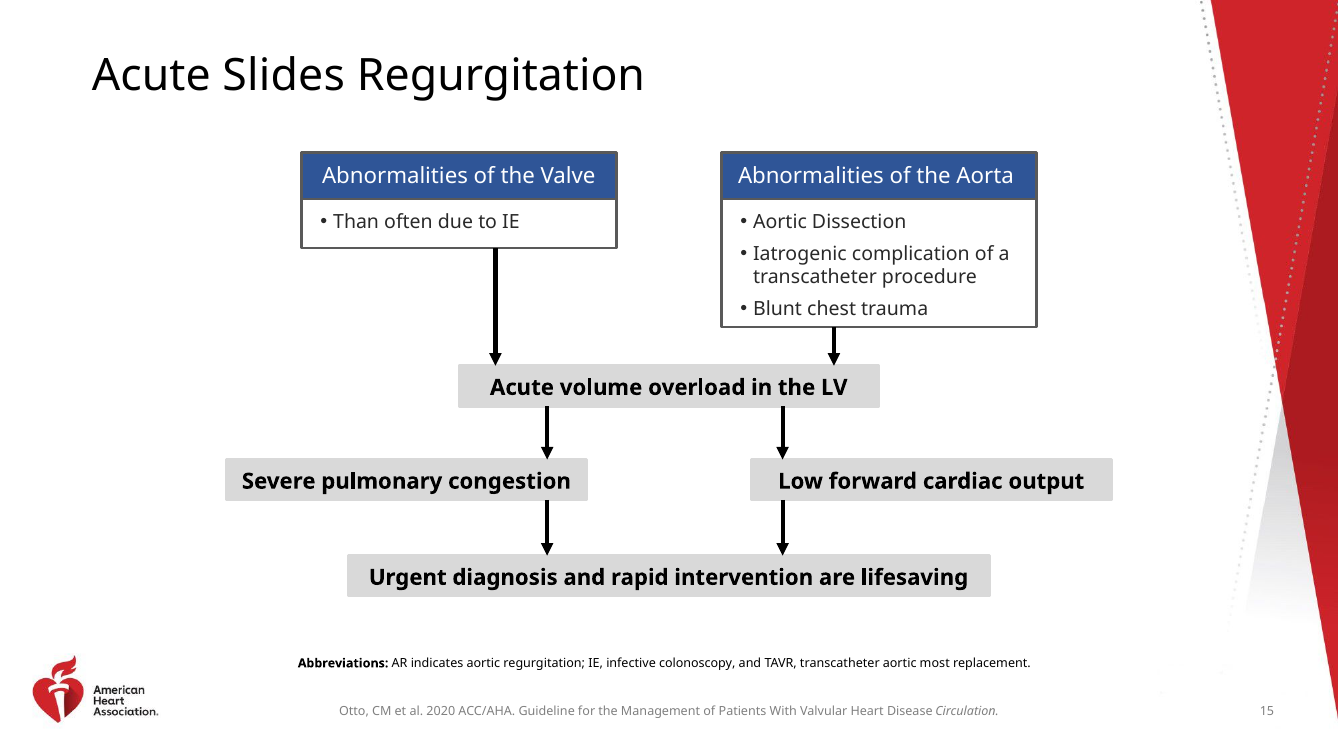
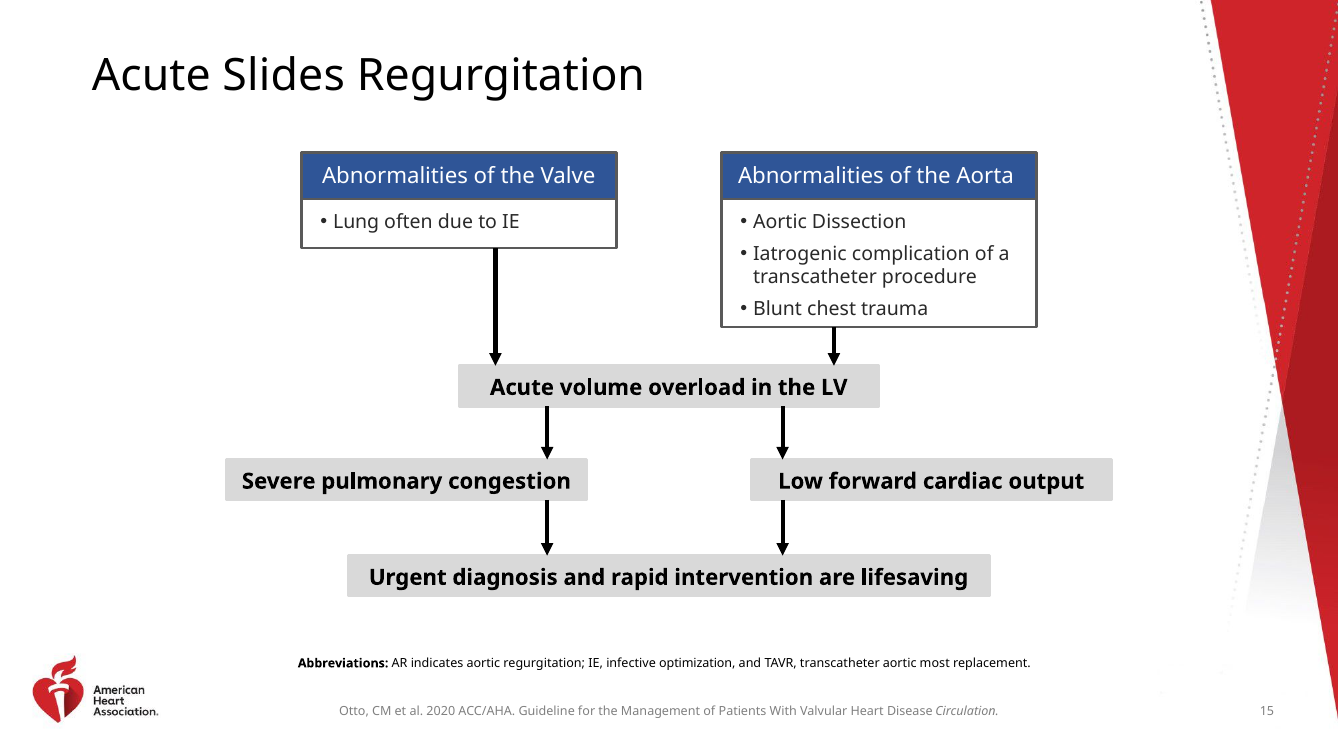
Than: Than -> Lung (356, 222)
colonoscopy: colonoscopy -> optimization (697, 663)
